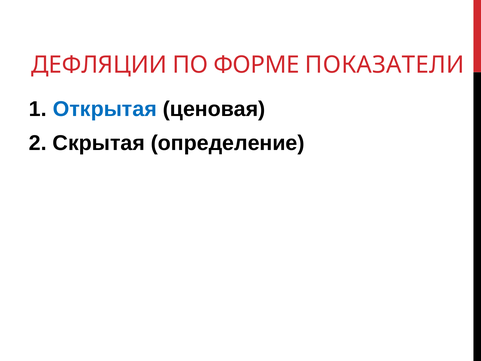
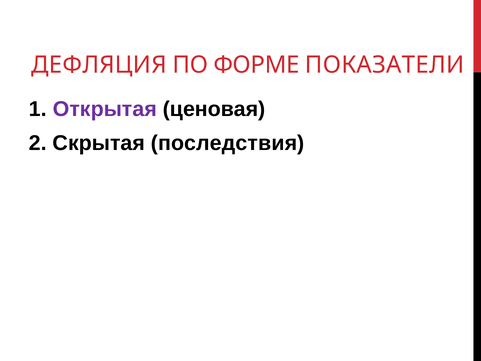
ДЕФЛЯЦИИ: ДЕФЛЯЦИИ -> ДЕФЛЯЦИЯ (99, 65)
Открытая colour: blue -> purple (105, 109)
определение: определение -> последствия (228, 143)
